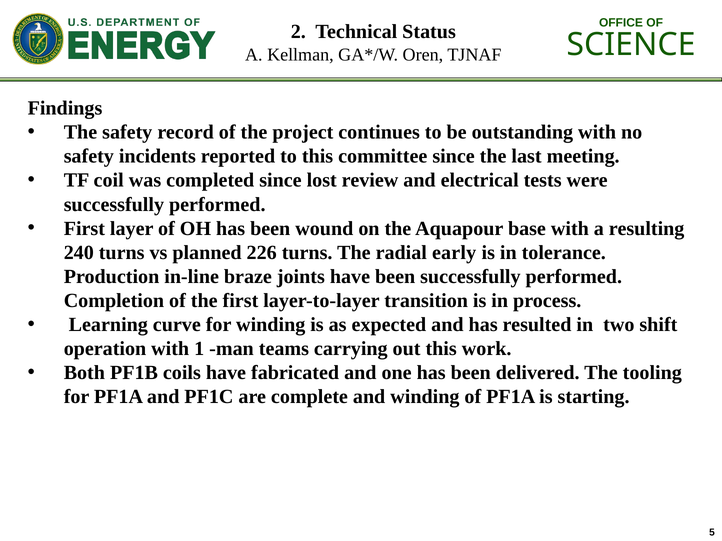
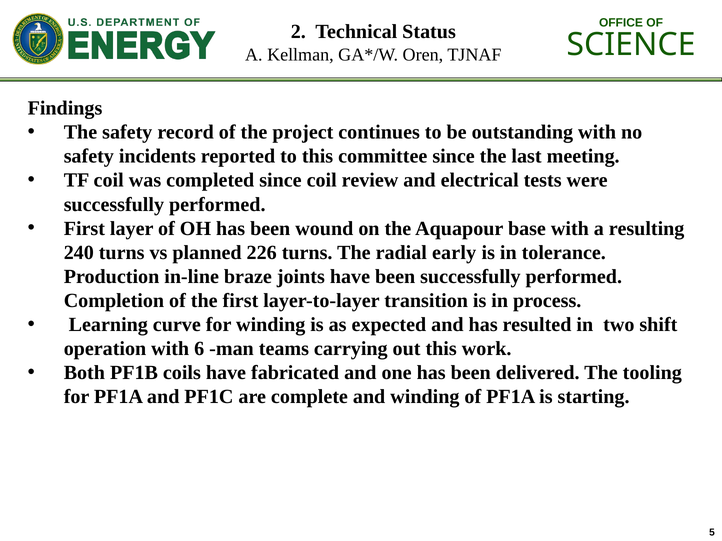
since lost: lost -> coil (322, 181)
1: 1 -> 6 (199, 349)
